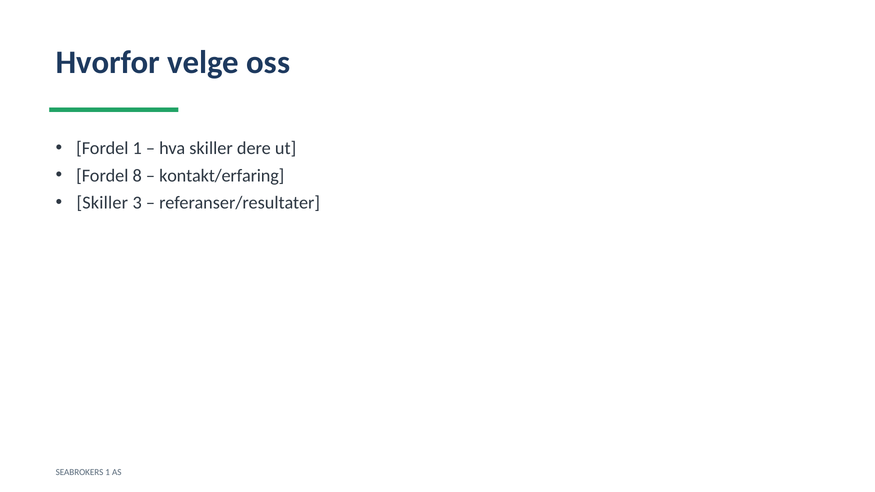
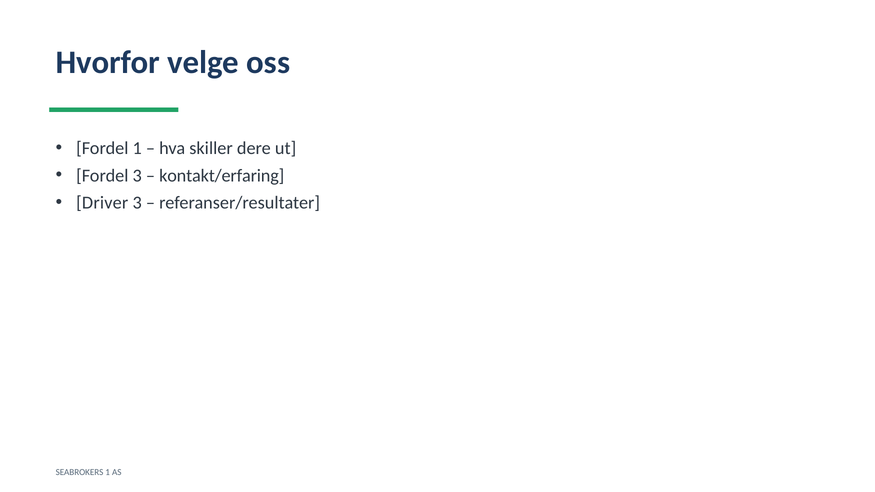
Fordel 8: 8 -> 3 (137, 176)
Skiller: Skiller -> Driver (102, 203)
